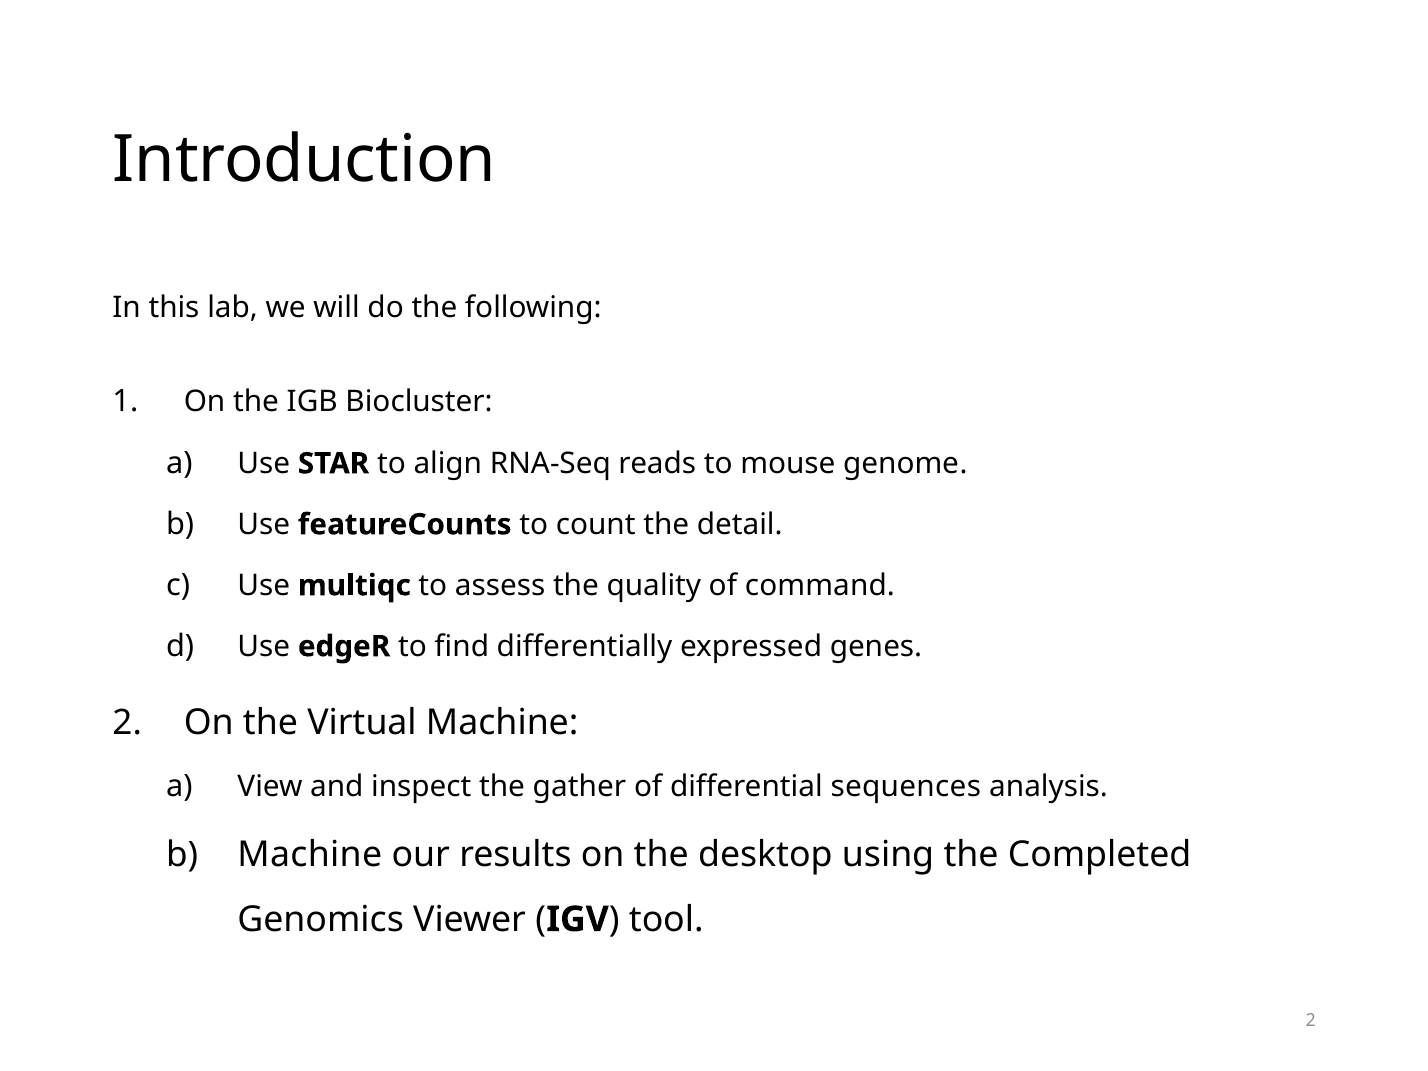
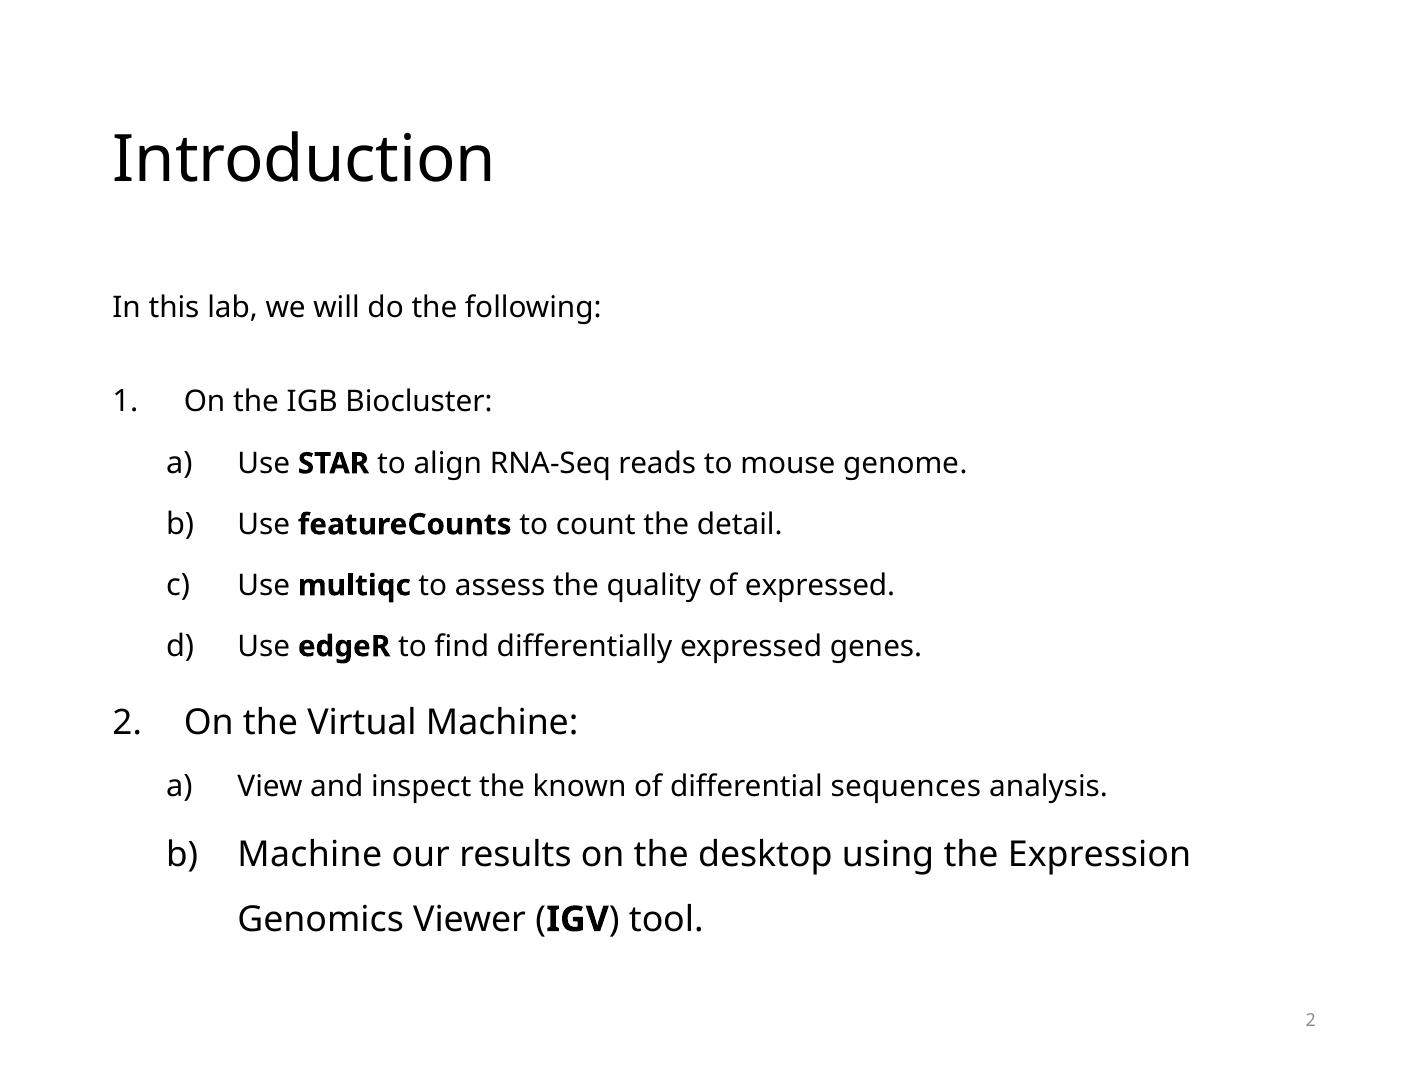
of command: command -> expressed (820, 586)
gather: gather -> known (580, 787)
Completed: Completed -> Expression (1100, 855)
